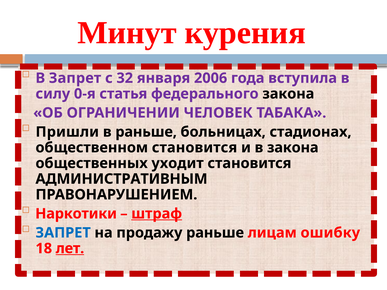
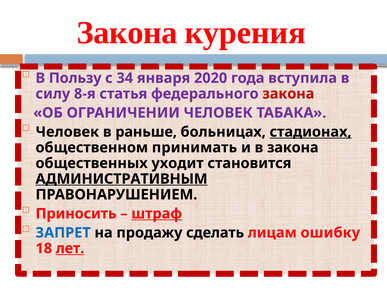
Минут: Минут -> Закона (127, 33)
В Запрет: Запрет -> Пользу (75, 78)
32: 32 -> 34 (125, 78)
2006: 2006 -> 2020 (211, 78)
0-я: 0-я -> 8-я (85, 94)
закона colour: black -> red (288, 94)
Пришли: Пришли -> Человек (67, 132)
стадионах underline: none -> present (311, 132)
общественном становится: становится -> принимать (195, 148)
АДМИНИСТРАТИВНЫМ underline: none -> present (122, 179)
Наркотики: Наркотики -> Приносить (76, 214)
продажу раньше: раньше -> сделать (215, 233)
